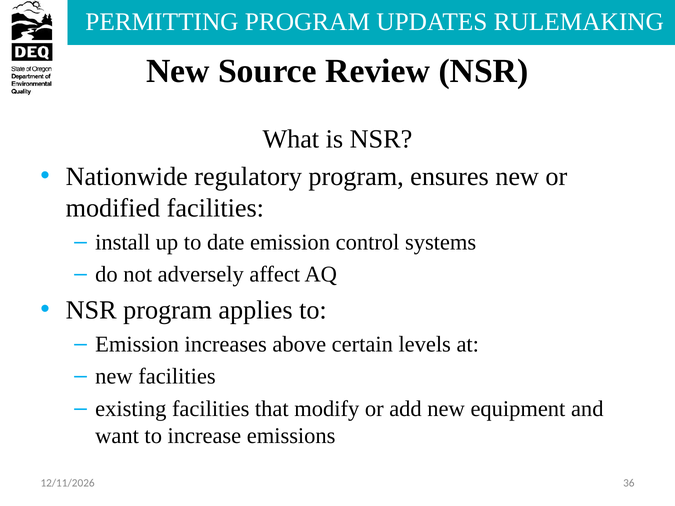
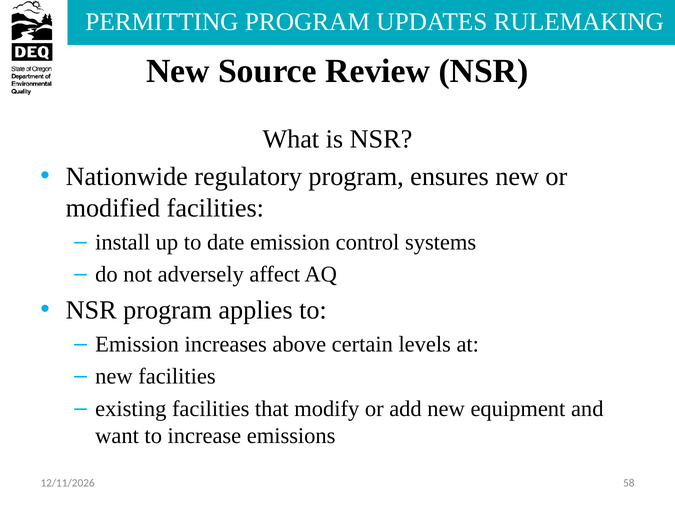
36: 36 -> 58 (629, 483)
